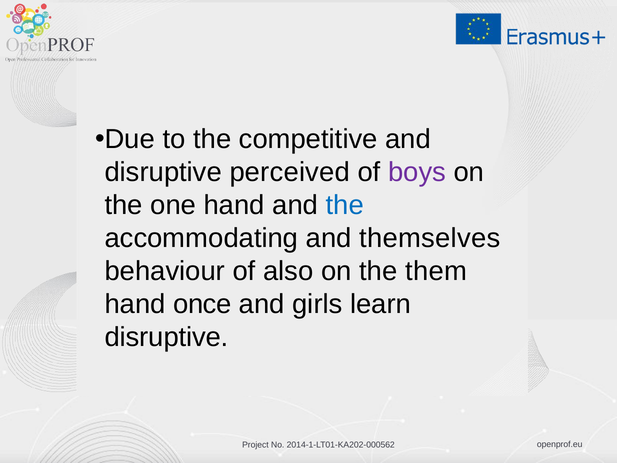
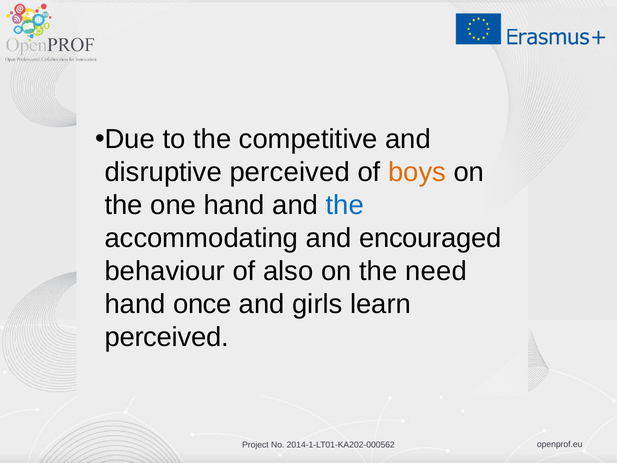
boys colour: purple -> orange (417, 172)
themselves: themselves -> encouraged (430, 238)
them: them -> need (436, 271)
disruptive: disruptive -> perceived (167, 337)
